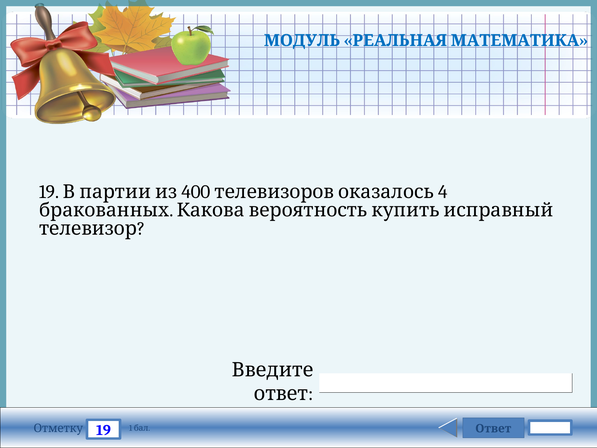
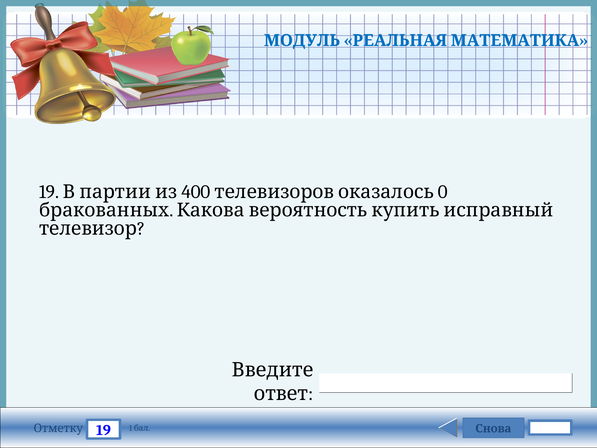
4: 4 -> 0 (443, 192)
Ответ: Ответ -> Снова (493, 428)
